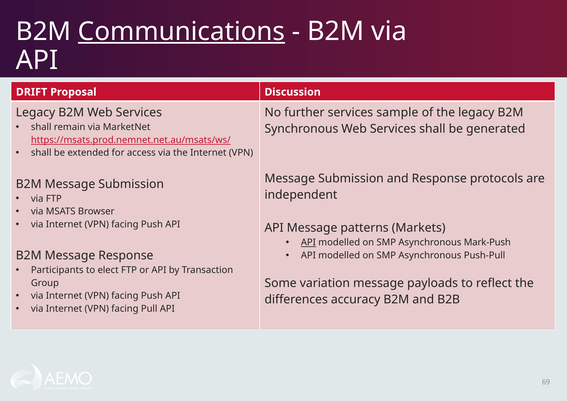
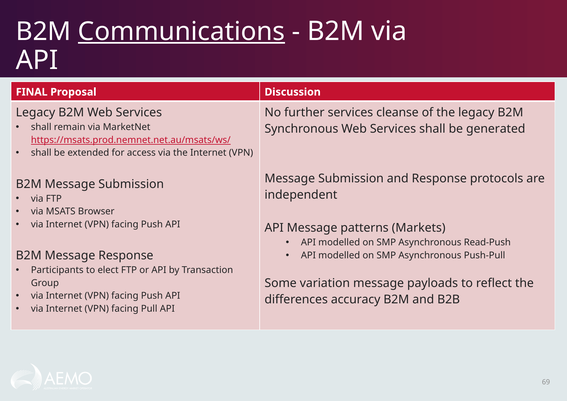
DRIFT: DRIFT -> FINAL (32, 92)
sample: sample -> cleanse (397, 112)
API underline: present -> none (308, 242)
Mark-Push: Mark-Push -> Read-Push (487, 242)
